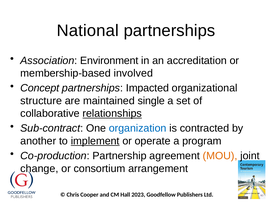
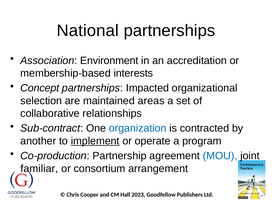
involved: involved -> interests (133, 73)
structure: structure -> selection (41, 101)
single: single -> areas (151, 101)
relationships underline: present -> none (112, 113)
MOU colour: orange -> blue (220, 156)
change: change -> familiar (39, 169)
